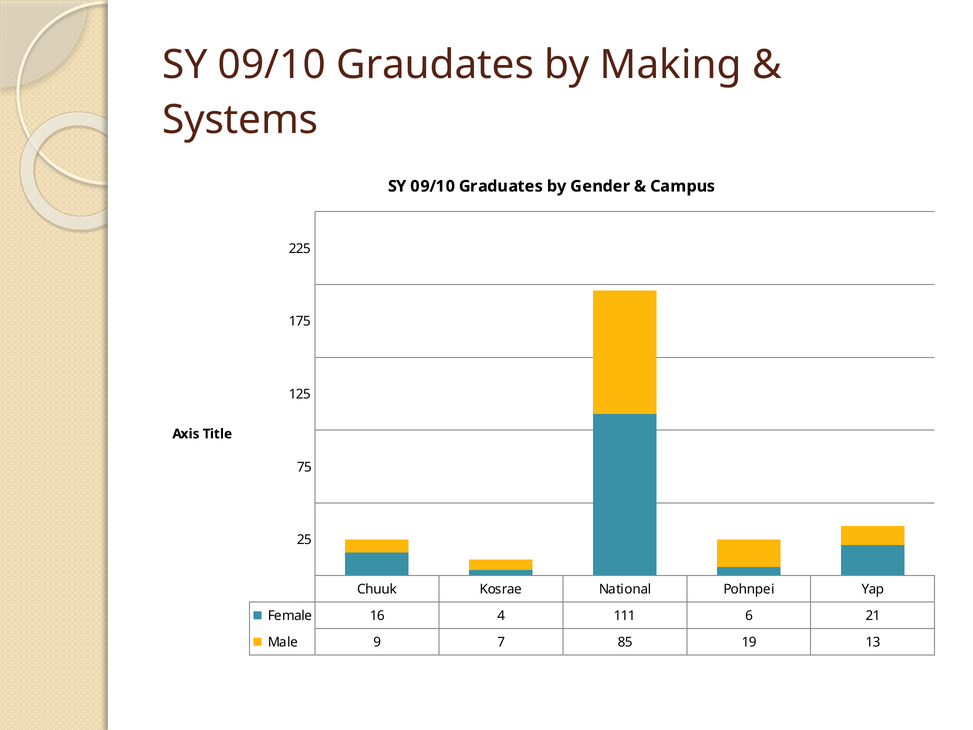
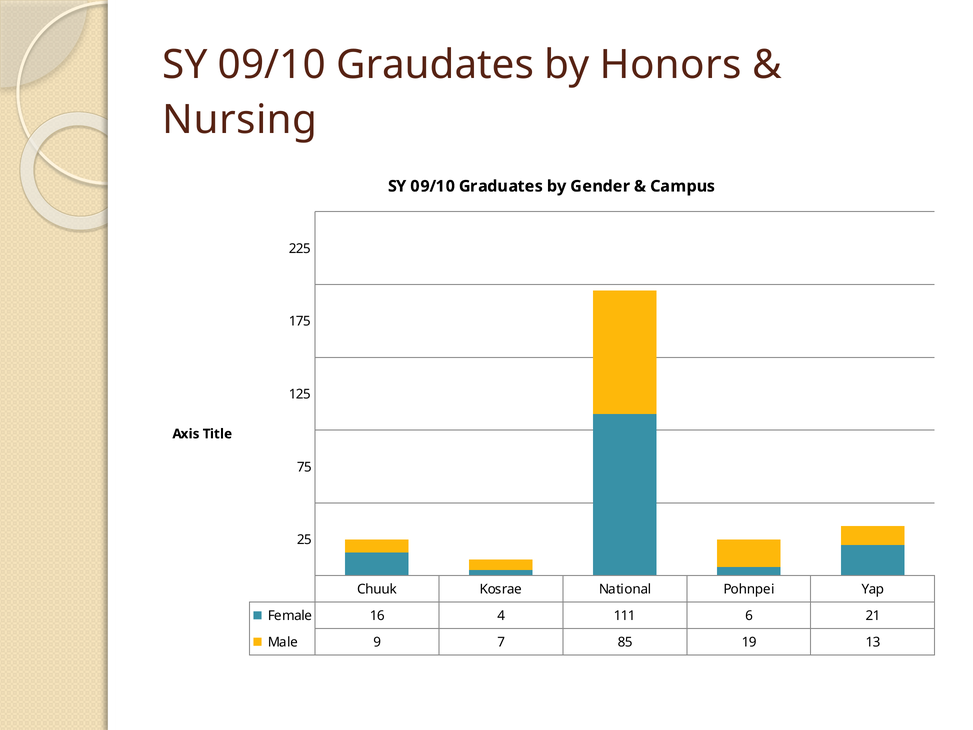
Making: Making -> Honors (671, 65)
Systems: Systems -> Nursing (240, 120)
